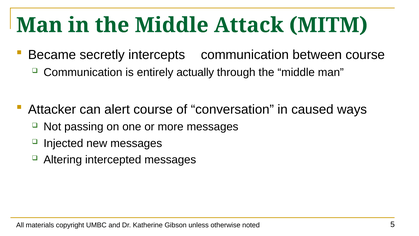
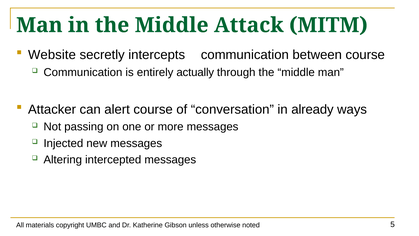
Became: Became -> Website (52, 55)
caused: caused -> already (312, 109)
